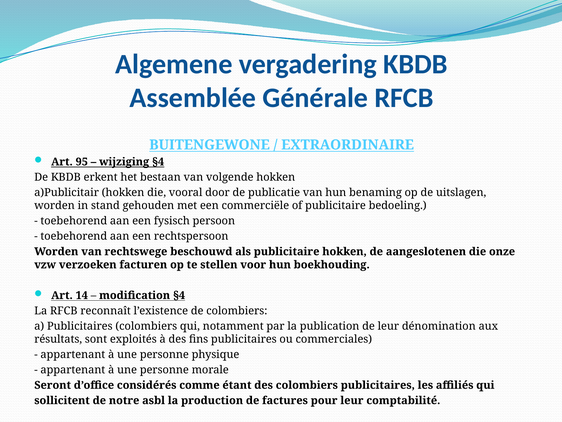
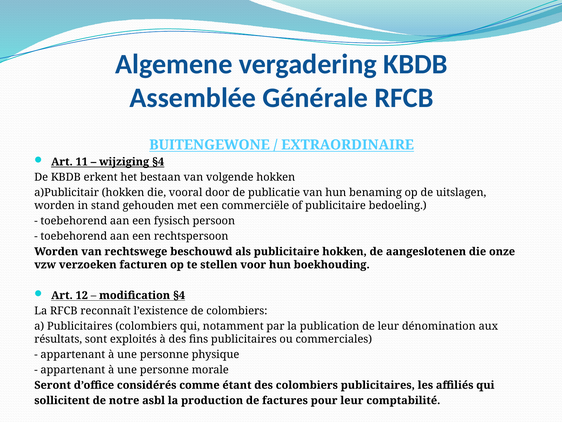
95: 95 -> 11 (82, 162)
14: 14 -> 12 (82, 295)
